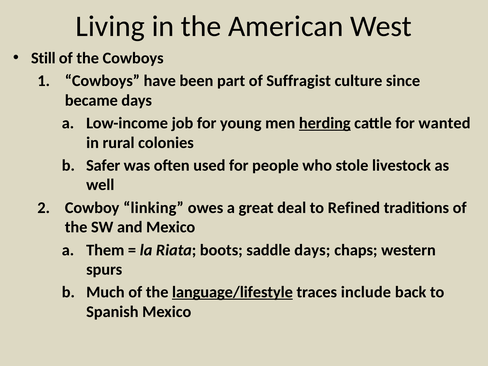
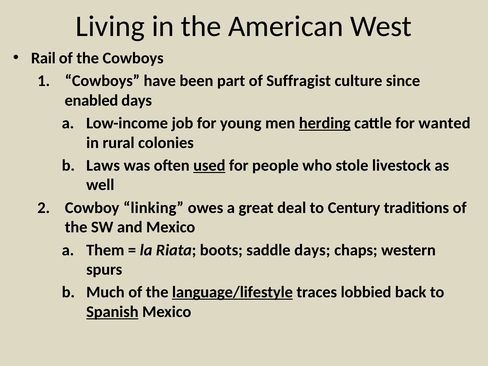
Still: Still -> Rail (43, 58)
became: became -> enabled (91, 100)
Safer: Safer -> Laws (103, 165)
used underline: none -> present (209, 165)
Refined: Refined -> Century (354, 208)
include: include -> lobbied (366, 292)
Spanish underline: none -> present (112, 312)
